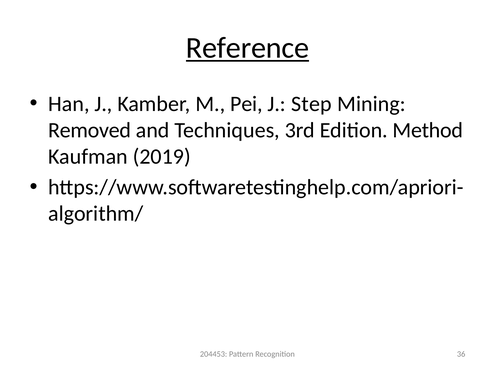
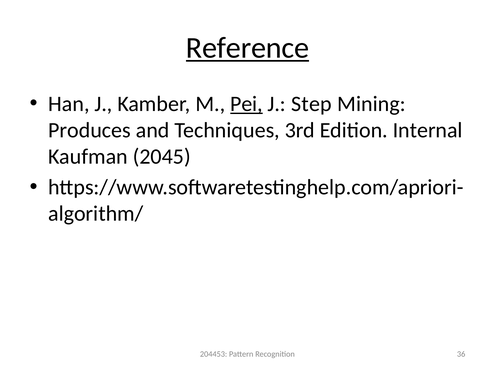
Pei underline: none -> present (246, 104)
Removed: Removed -> Produces (90, 130)
Method: Method -> Internal (428, 130)
2019: 2019 -> 2045 (162, 157)
